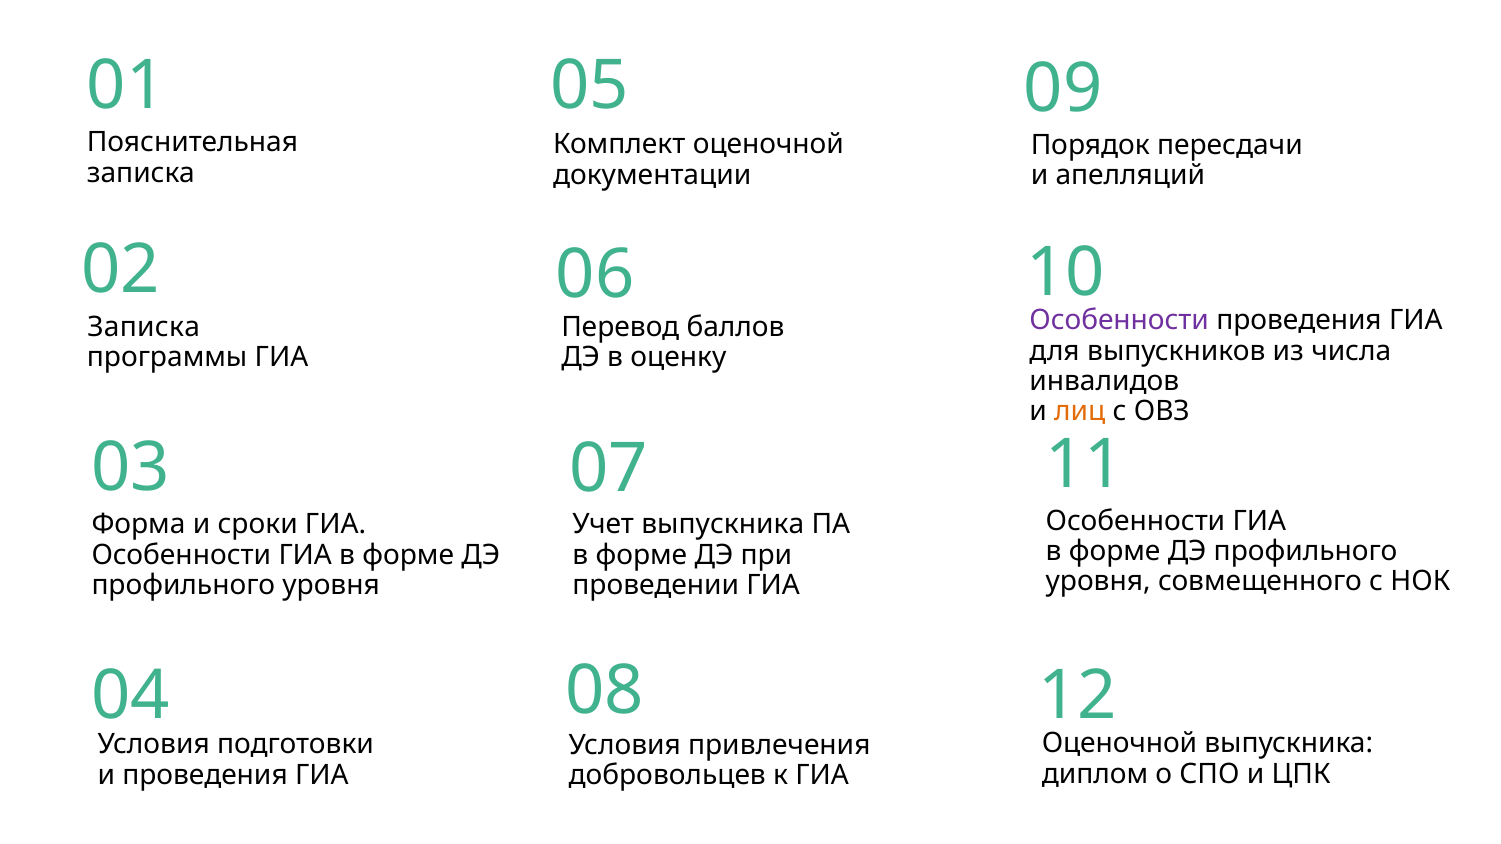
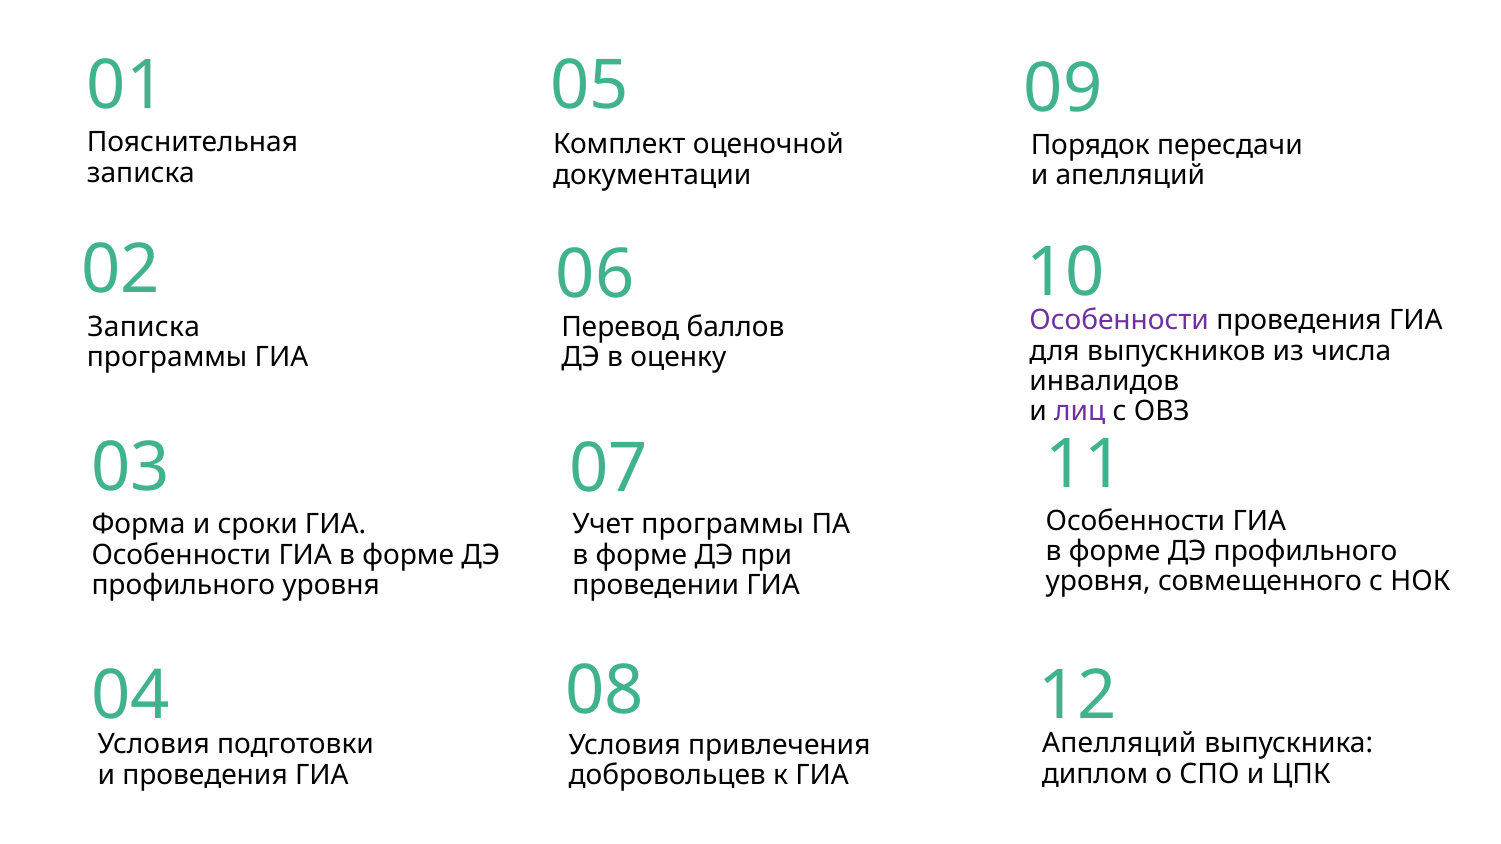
лиц colour: orange -> purple (1080, 412)
Учет выпускника: выпускника -> программы (723, 525)
Оценочной: Оценочной -> Апелляций (1119, 744)
